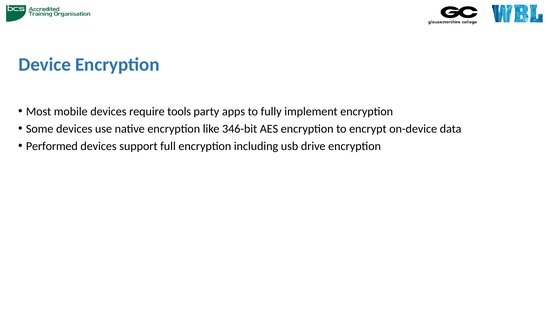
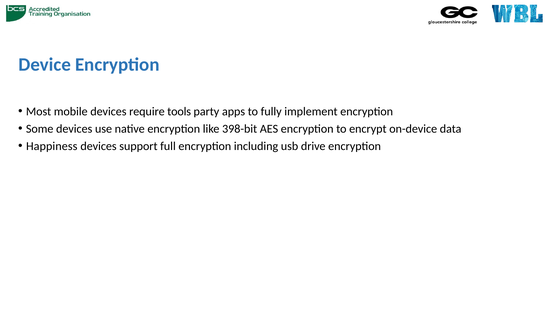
346-bit: 346-bit -> 398-bit (240, 128)
Performed: Performed -> Happiness (52, 146)
